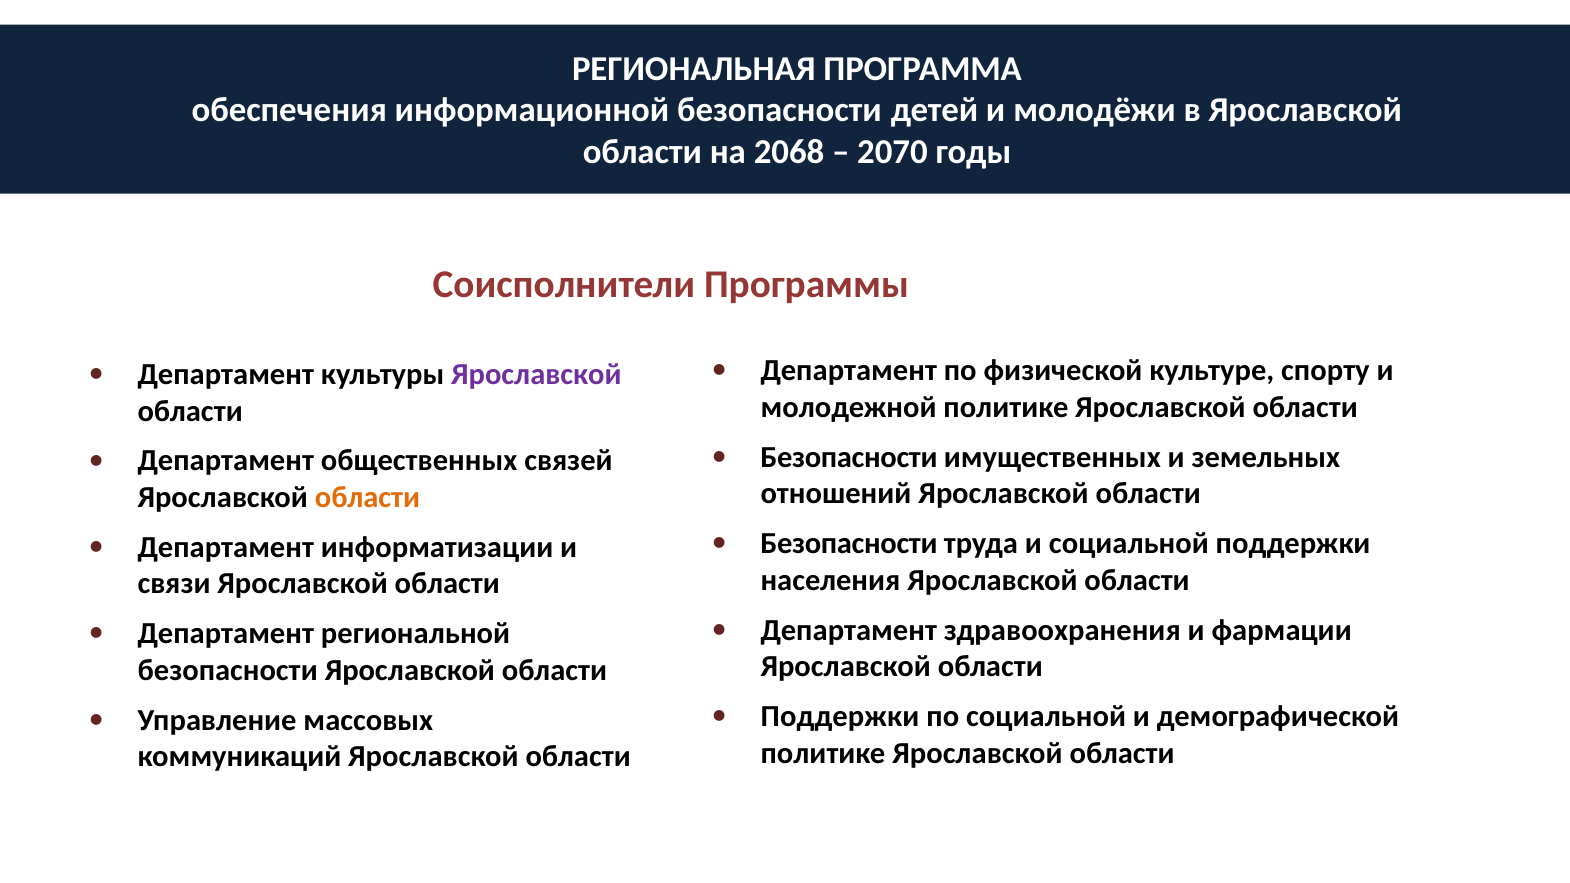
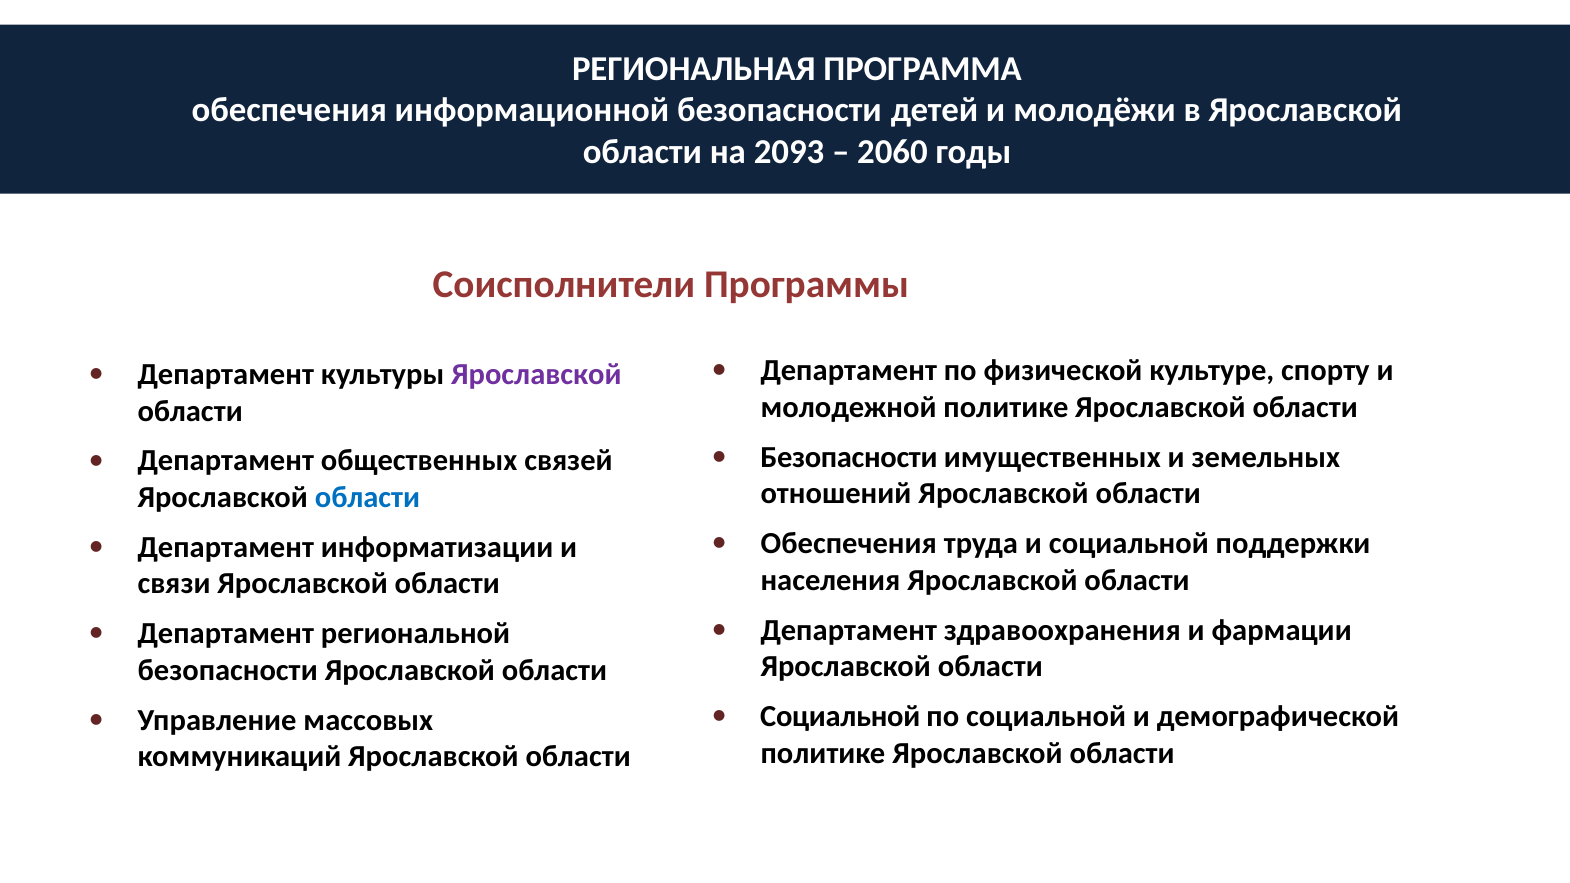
2068: 2068 -> 2093 (789, 152)
2070: 2070 -> 2060 (892, 152)
области colour: orange -> blue (367, 498)
Безопасности: Безопасности -> Обеспечения (849, 544)
Поддержки: Поддержки -> Социальной (840, 717)
